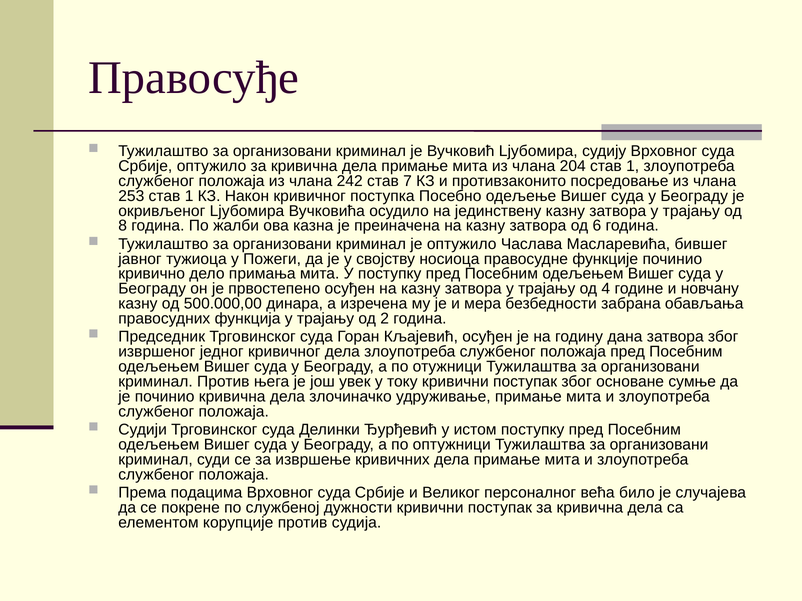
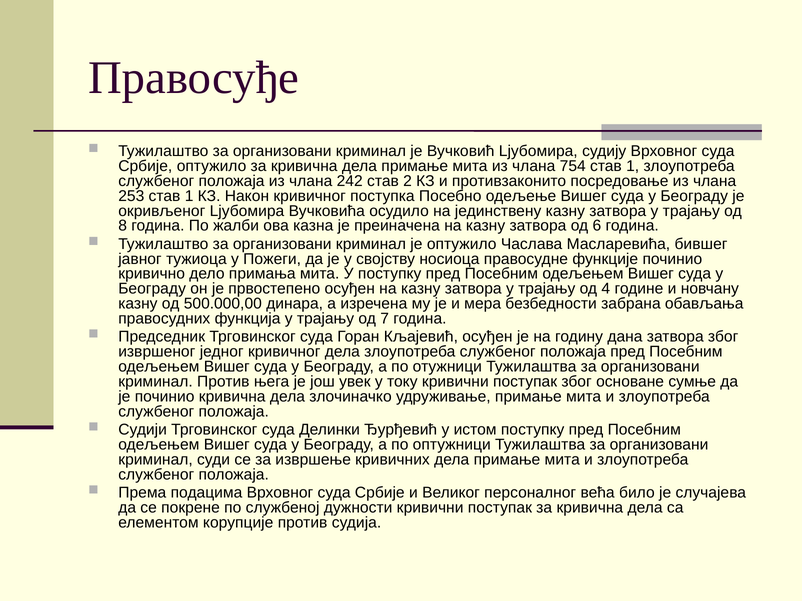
204: 204 -> 754 (573, 166)
7: 7 -> 2 (408, 181)
2: 2 -> 7 (385, 319)
